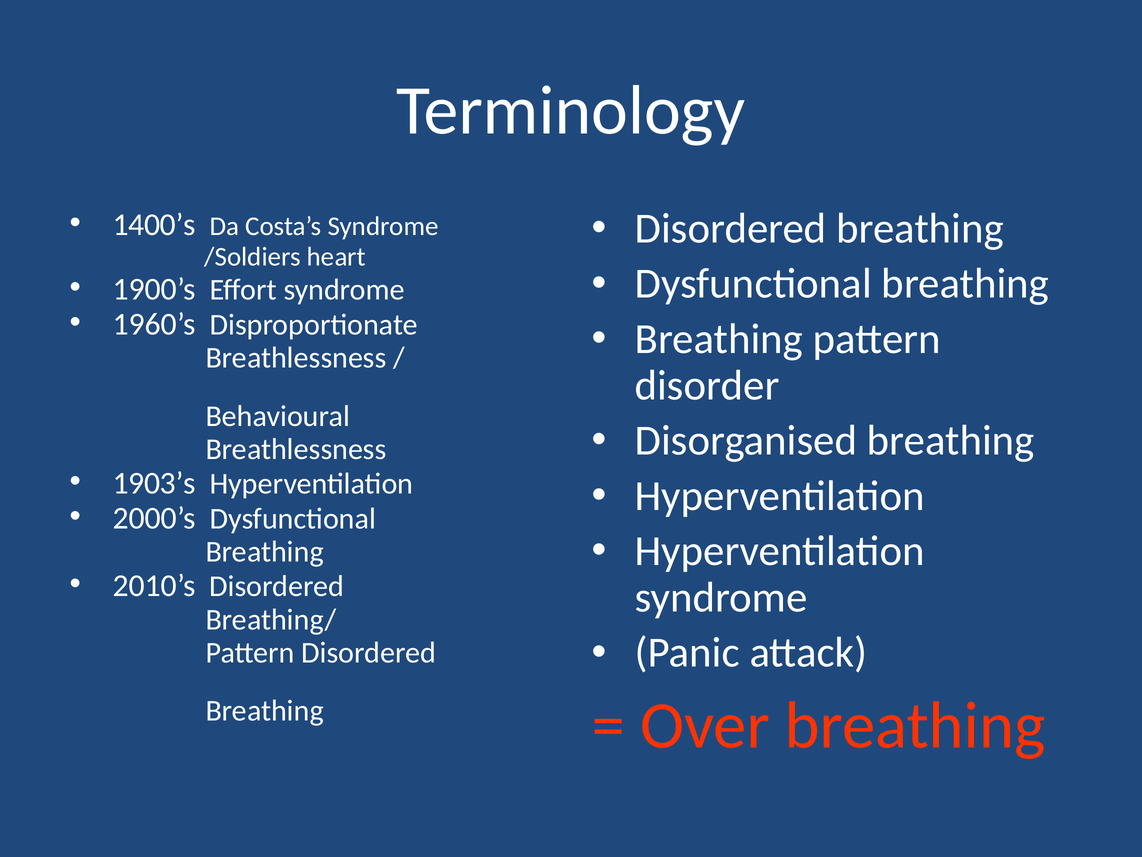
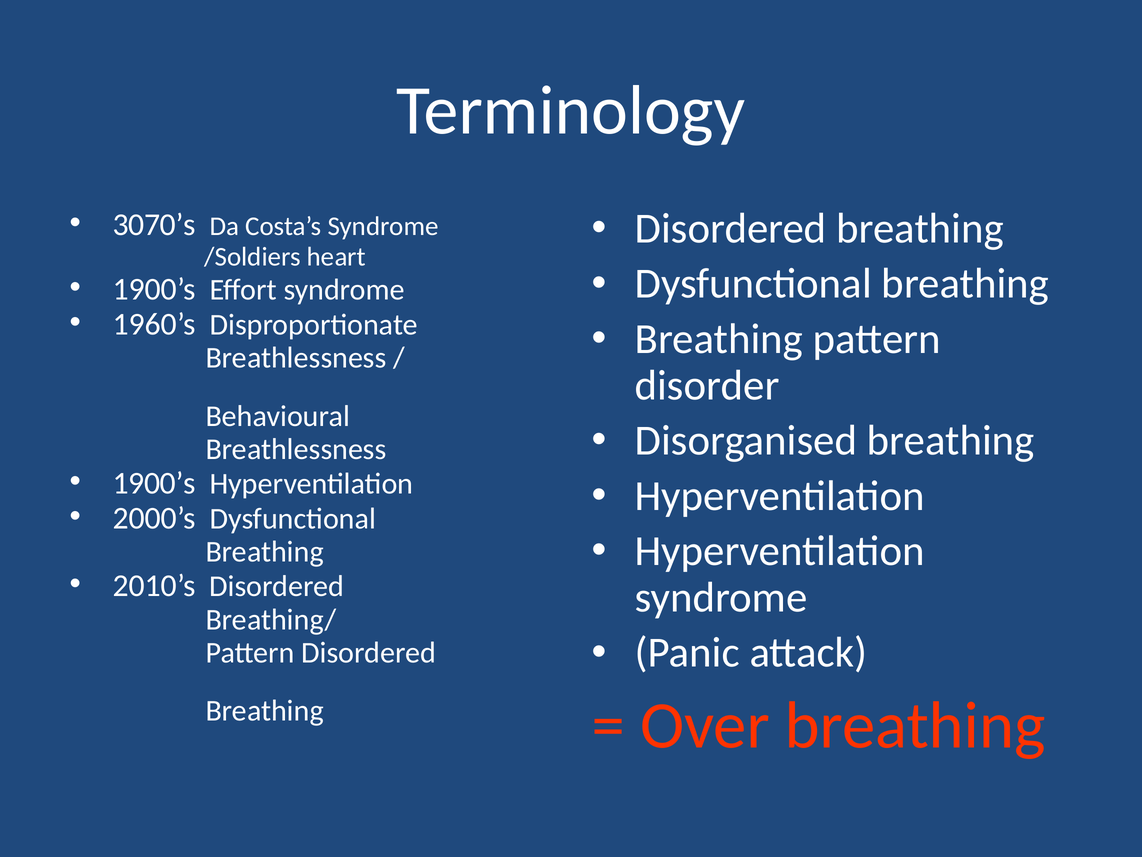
1400’s: 1400’s -> 3070’s (154, 225)
1903’s: 1903’s -> 1900’s (154, 483)
